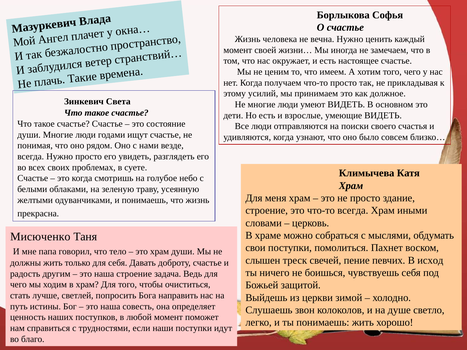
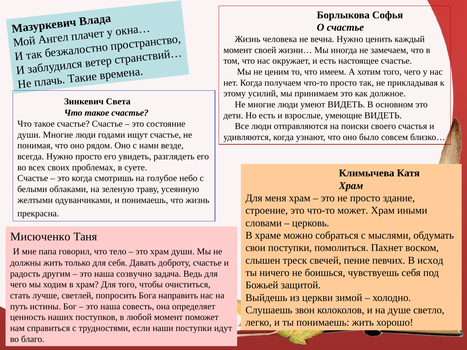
что-то всегда: всегда -> может (353, 211)
наша строение: строение -> созвучно (134, 274)
